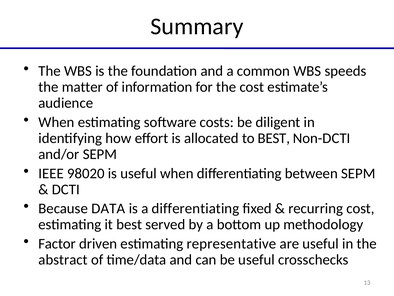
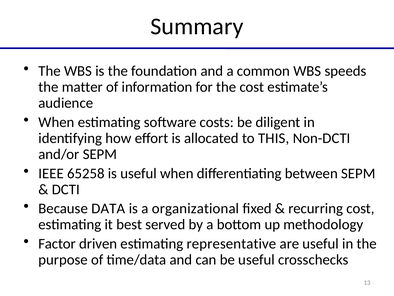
to BEST: BEST -> THIS (274, 138)
98020: 98020 -> 65258 (86, 173)
a differentiating: differentiating -> organizational (195, 208)
abstract: abstract -> purpose (63, 259)
